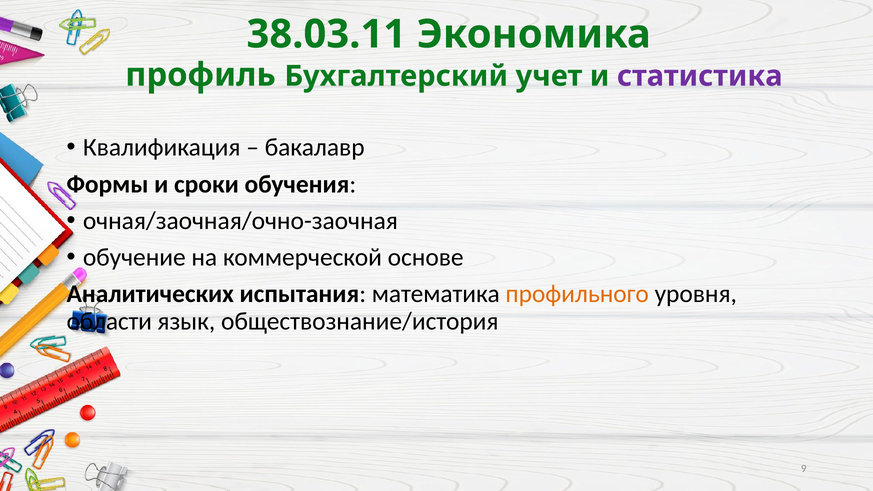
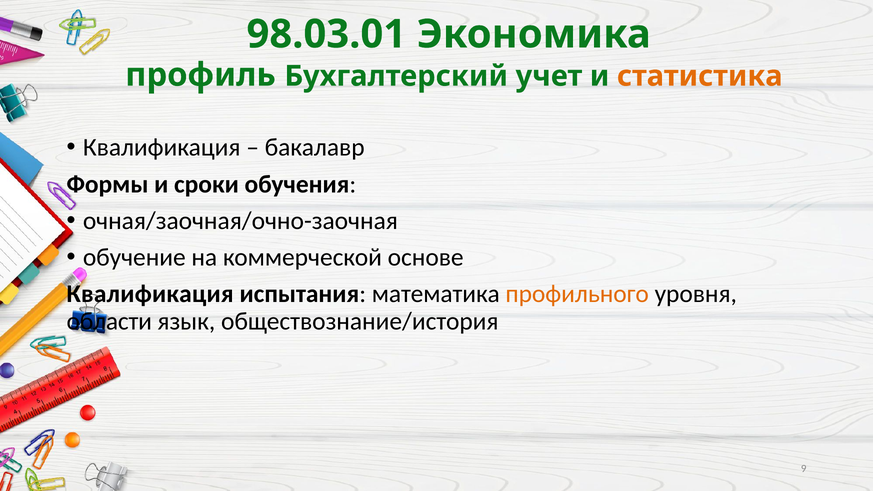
38.03.11: 38.03.11 -> 98.03.01 (326, 34)
статистика colour: purple -> orange (700, 76)
Аналитических: Аналитических -> Квалификация (150, 294)
